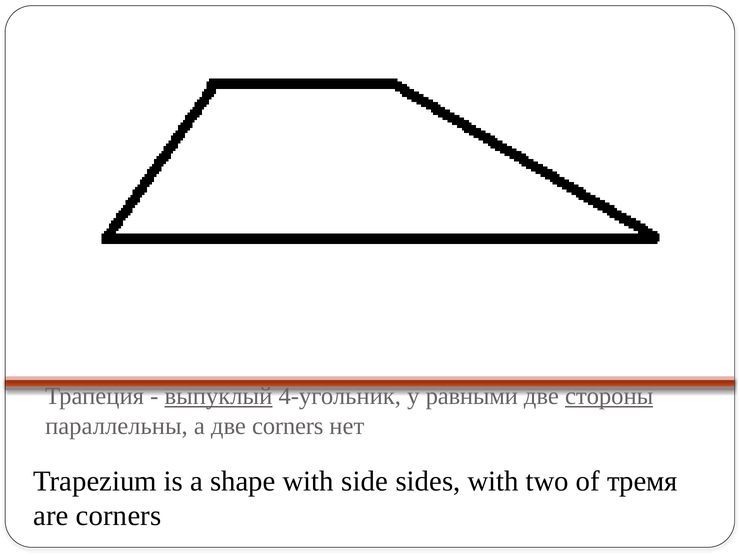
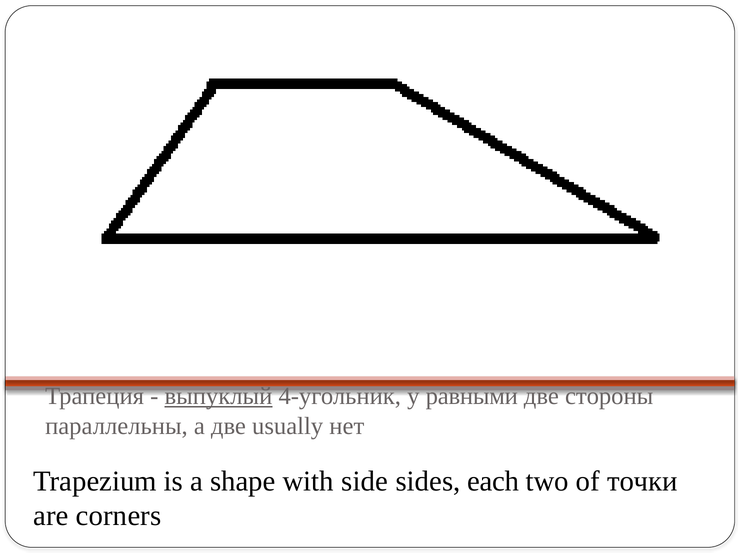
стороны underline: present -> none (609, 396)
две corners: corners -> usually (288, 426)
sides with: with -> each (493, 481)
тремя: тремя -> точки (642, 481)
